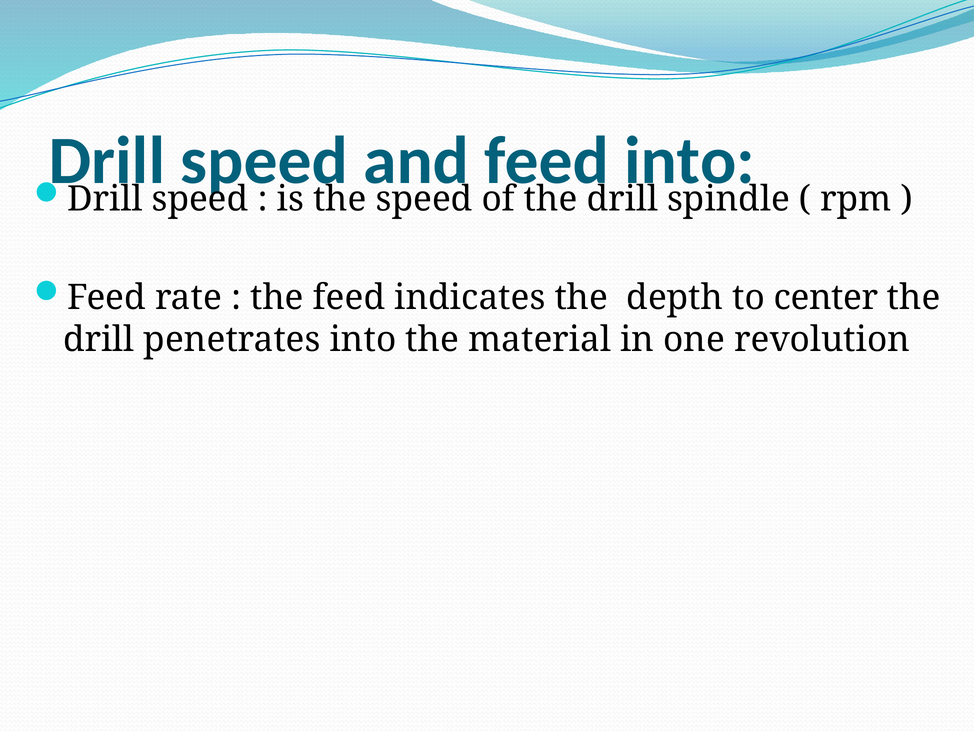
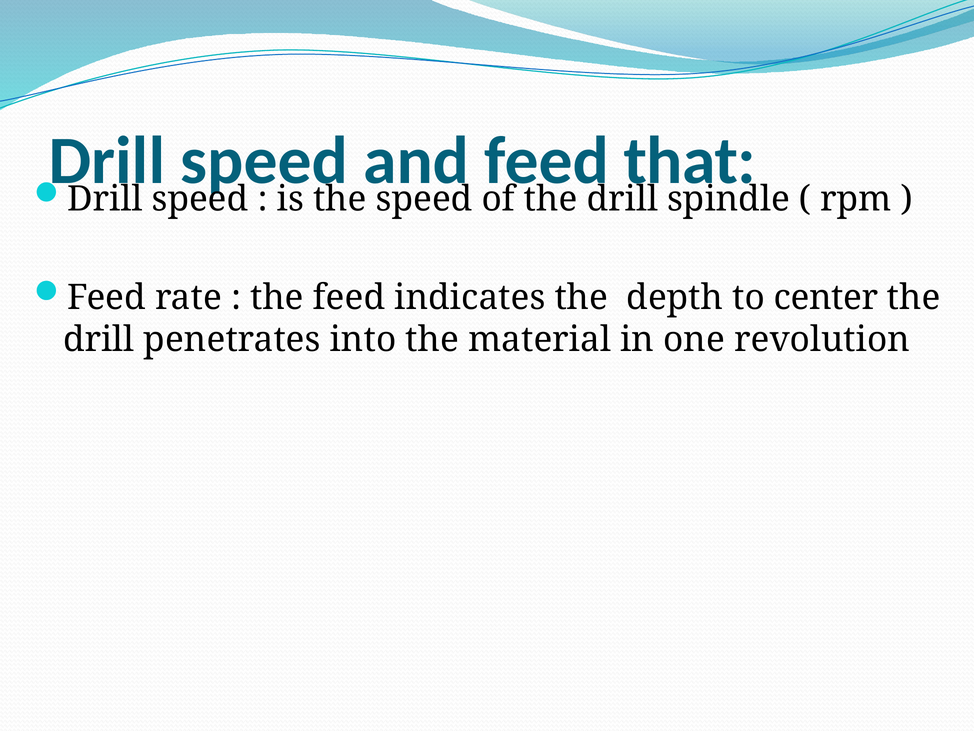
into: into -> that (690, 161)
